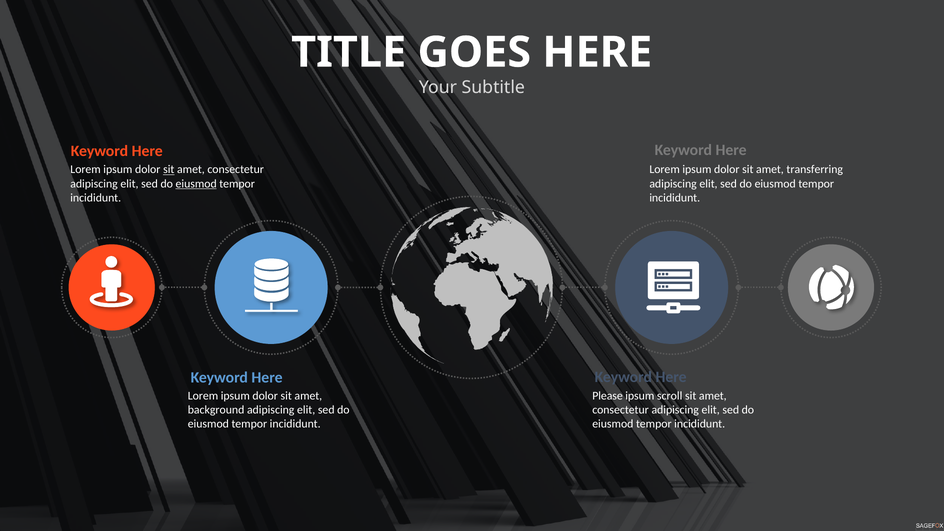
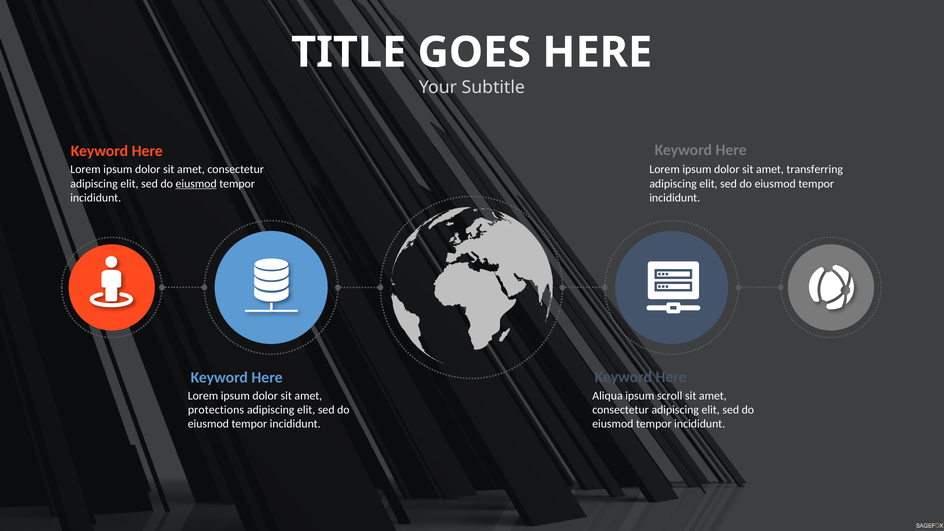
sit underline: present -> none (169, 170)
Please: Please -> Aliqua (607, 396)
background: background -> protections (216, 410)
